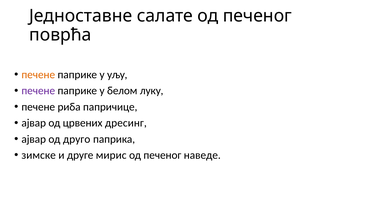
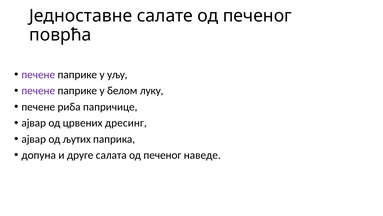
печене colour: orange -> purple (38, 75)
друго: друго -> љутих (77, 139)
зимске: зимске -> допуна (39, 155)
мирис: мирис -> салата (111, 155)
